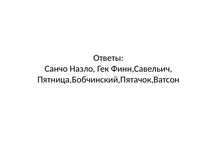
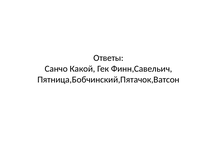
Назло: Назло -> Какой (82, 69)
